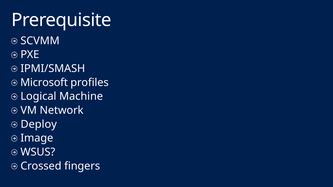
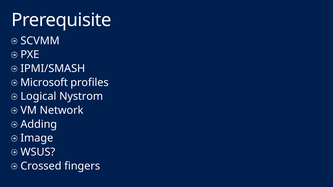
Machine: Machine -> Nystrom (81, 96)
Deploy: Deploy -> Adding (39, 124)
